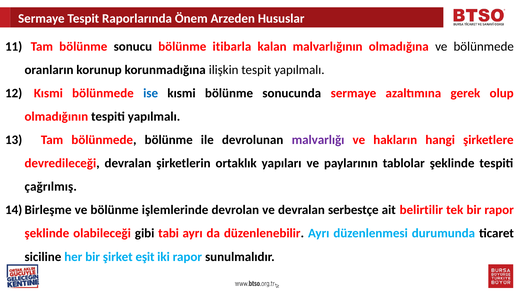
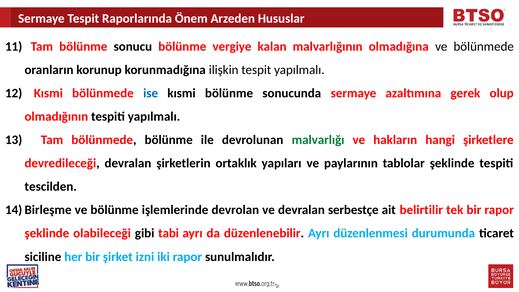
itibarla: itibarla -> vergiye (232, 46)
malvarlığı colour: purple -> green (318, 140)
çağrılmış: çağrılmış -> tescilden (51, 187)
eşit: eşit -> izni (145, 257)
